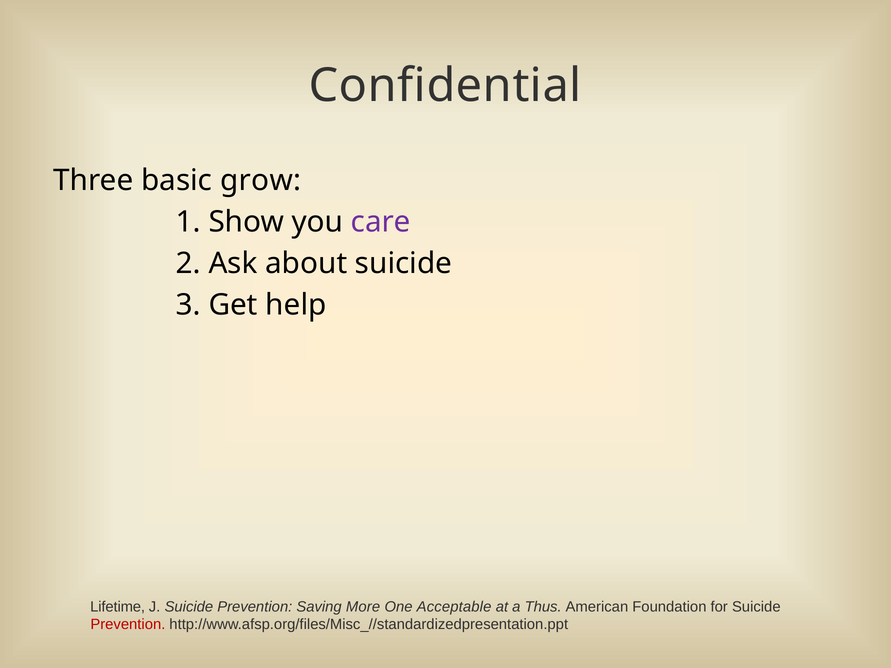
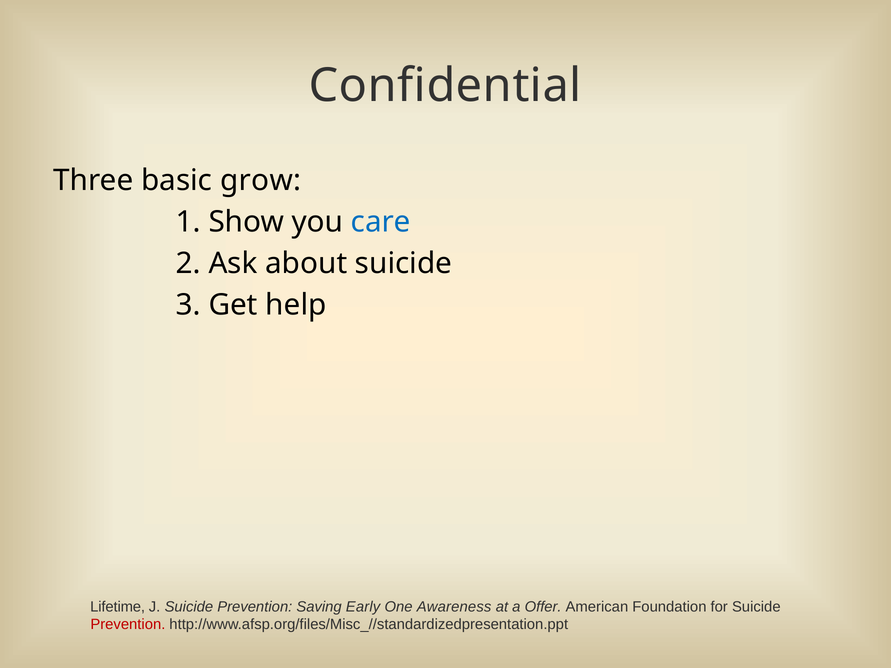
care colour: purple -> blue (381, 222)
More: More -> Early (363, 607)
Acceptable: Acceptable -> Awareness (454, 607)
Thus: Thus -> Offer (543, 607)
